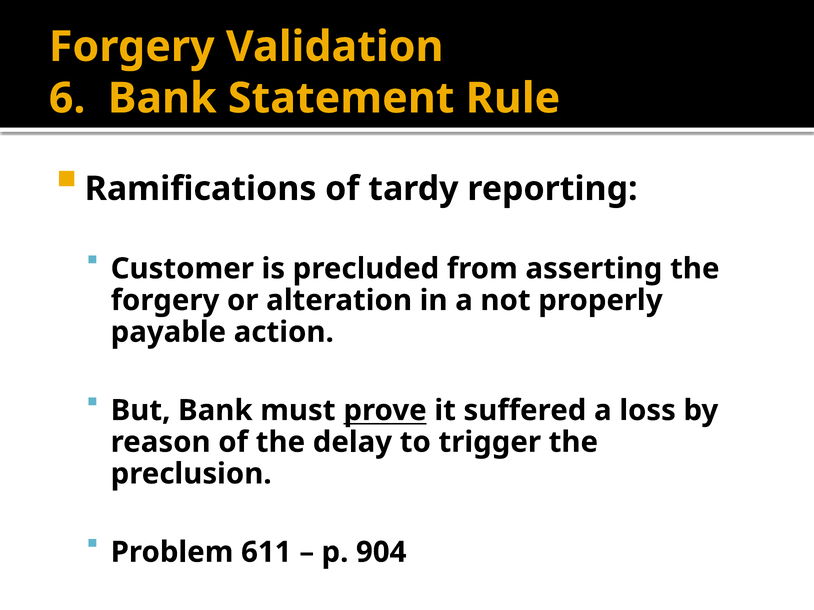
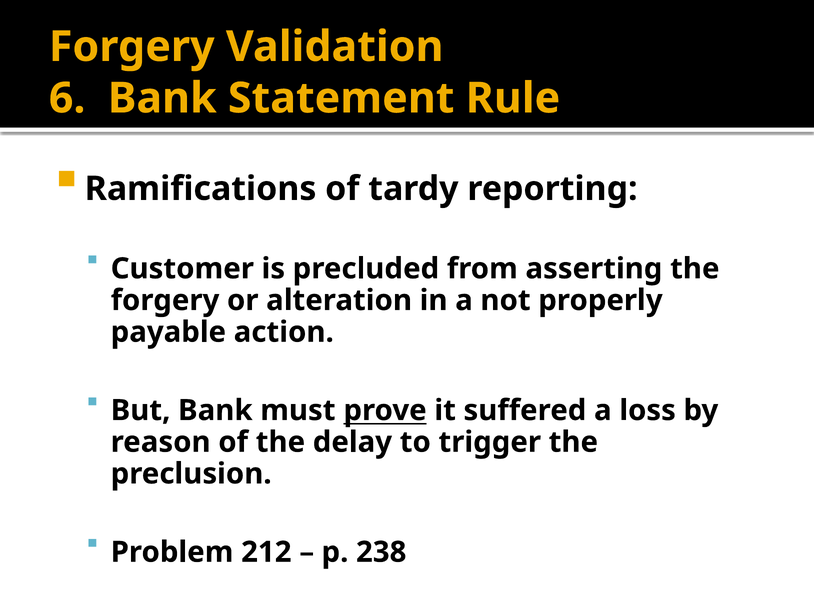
611: 611 -> 212 (266, 553)
904: 904 -> 238 (381, 553)
